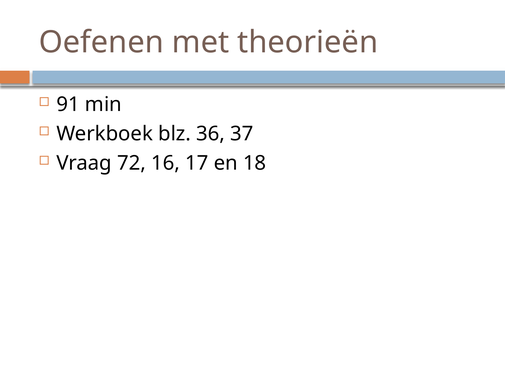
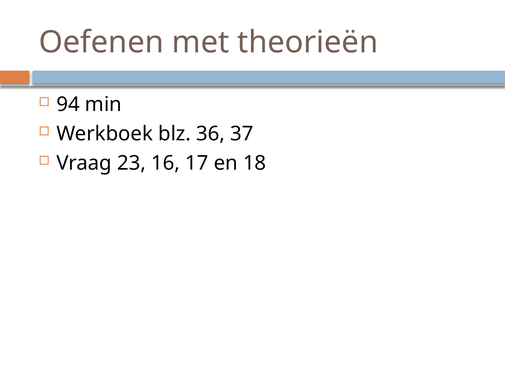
91: 91 -> 94 (68, 104)
72: 72 -> 23 (131, 163)
